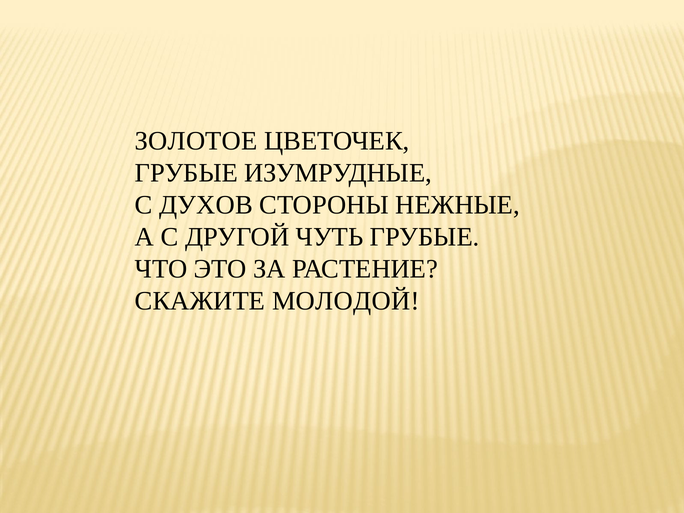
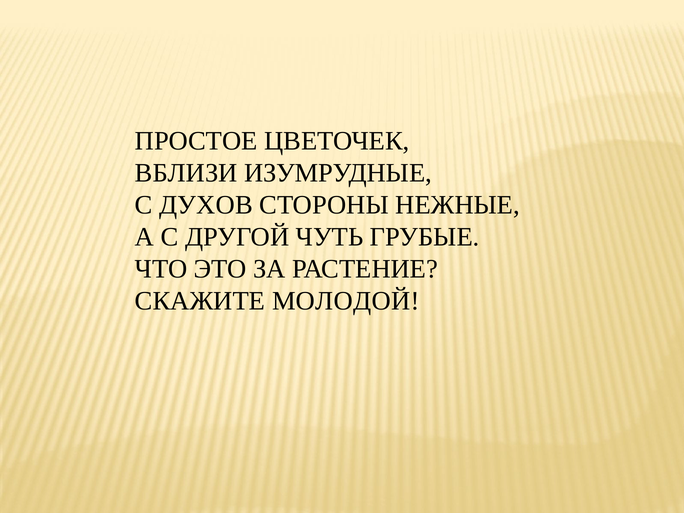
ЗОЛОТОЕ: ЗОЛОТОЕ -> ПРОСТОЕ (196, 141)
ГРУБЫЕ: ГРУБЫЕ -> ВБЛИЗИ (186, 173)
